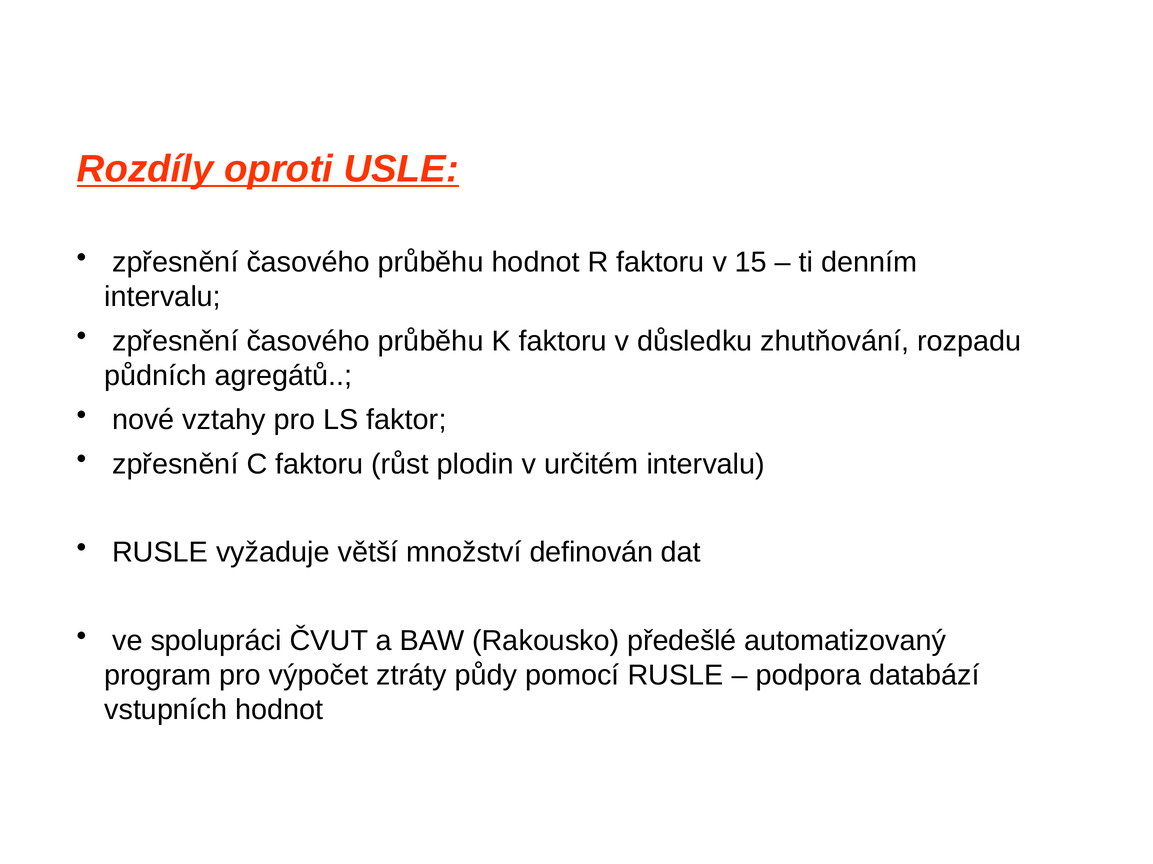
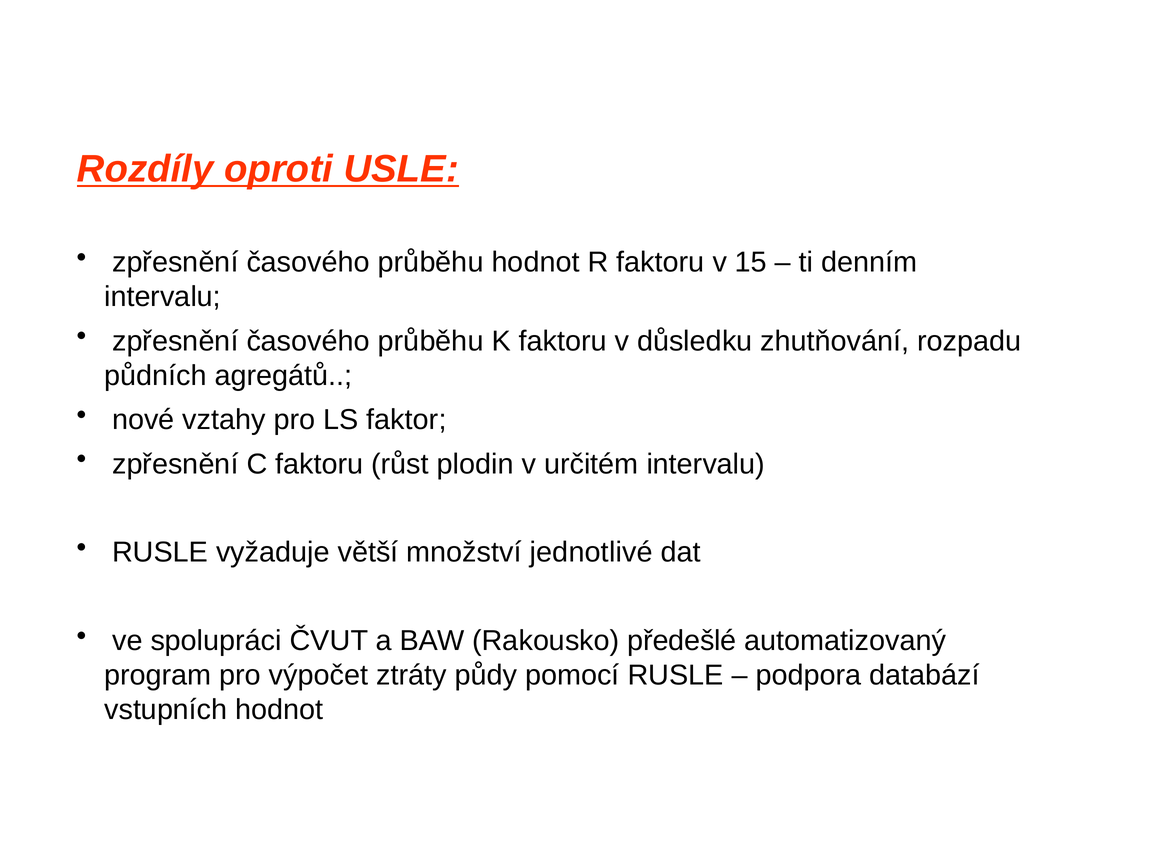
definován: definován -> jednotlivé (591, 553)
